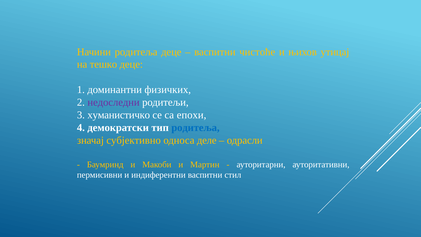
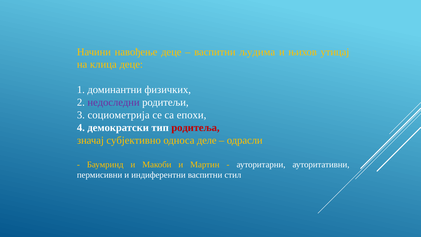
Начини родитеља: родитеља -> навођење (136, 52)
чистоће: чистоће -> људима (257, 52)
тешко: тешко -> клица (103, 64)
хуманистичко: хуманистичко -> социометрија (119, 115)
родитеља colour: blue -> red (195, 128)
